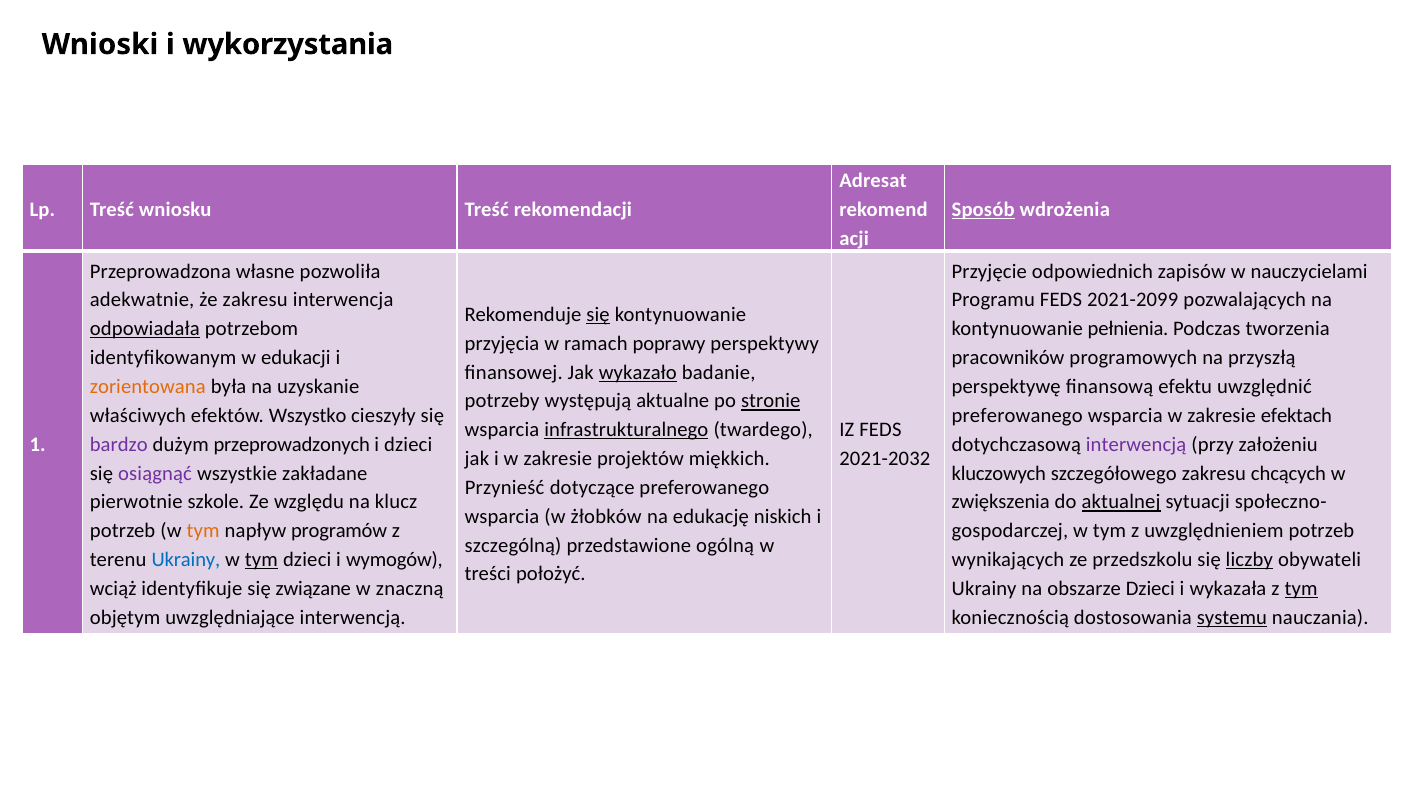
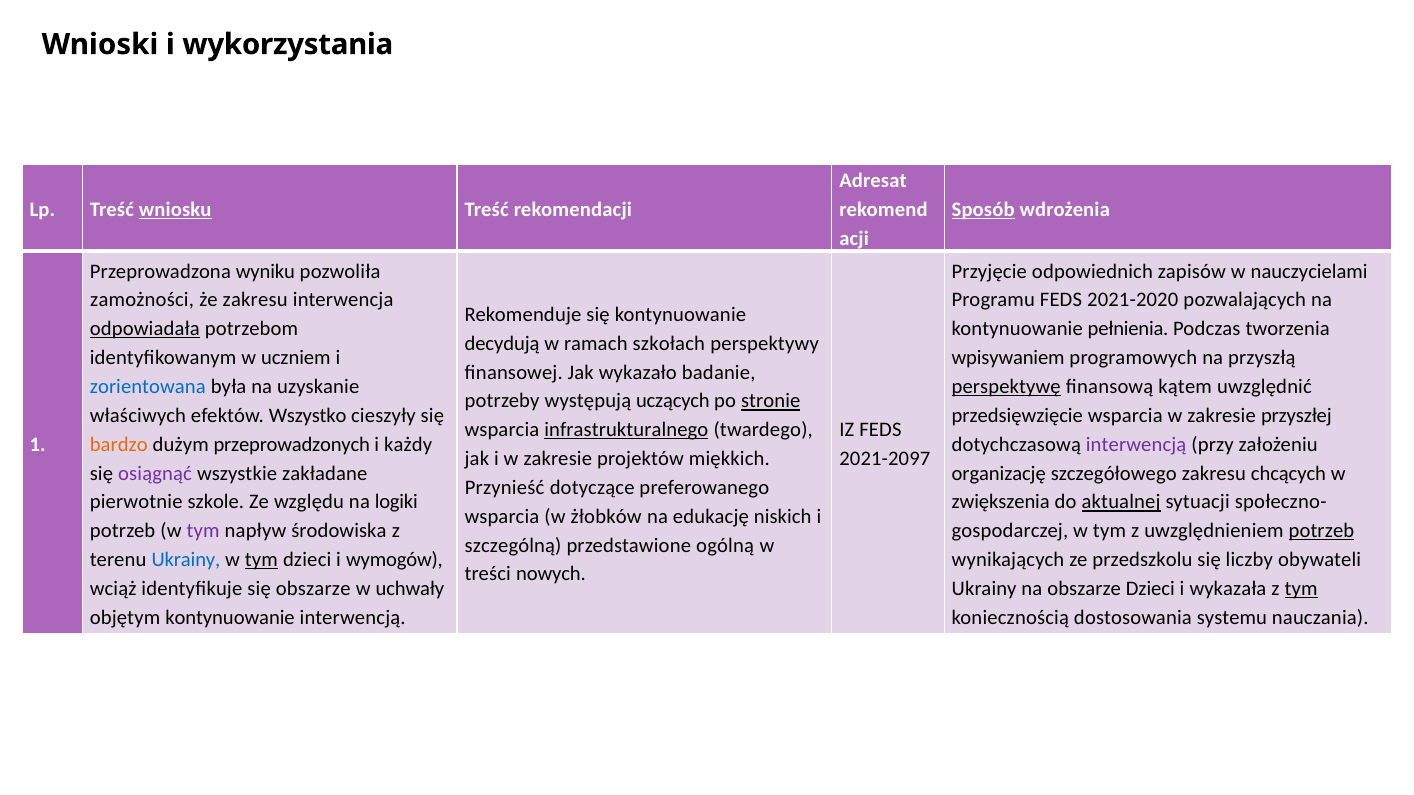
wniosku underline: none -> present (175, 210)
własne: własne -> wyniku (265, 271)
adekwatnie: adekwatnie -> zamożności (142, 300)
2021-2099: 2021-2099 -> 2021-2020 (1133, 300)
się underline: present -> none (598, 315)
przyjęcia: przyjęcia -> decydują (502, 344)
poprawy: poprawy -> szkołach (669, 344)
edukacji: edukacji -> uczniem (296, 358)
pracowników: pracowników -> wpisywaniem (1008, 358)
wykazało underline: present -> none (638, 372)
zorientowana colour: orange -> blue (148, 387)
perspektywę underline: none -> present (1006, 387)
efektu: efektu -> kątem (1185, 387)
aktualne: aktualne -> uczących (673, 401)
preferowanego: preferowanego -> przedsięwzięcie (1017, 416)
efektach: efektach -> przyszłej (1296, 416)
bardzo colour: purple -> orange (119, 445)
i dzieci: dzieci -> każdy (408, 445)
2021-2032: 2021-2032 -> 2021-2097 (885, 459)
kluczowych: kluczowych -> organizację (999, 473)
klucz: klucz -> logiki (396, 502)
tym colour: orange -> purple (203, 531)
programów: programów -> środowiska (339, 531)
potrzeb underline: none -> present (1321, 531)
liczby underline: present -> none (1249, 560)
położyć: położyć -> nowych (551, 574)
się związane: związane -> obszarze (313, 589)
znaczną: znaczną -> uchwały (410, 589)
objętym uwzględniające: uwzględniające -> kontynuowanie (230, 618)
systemu underline: present -> none (1232, 618)
